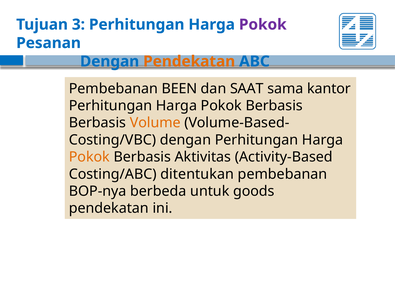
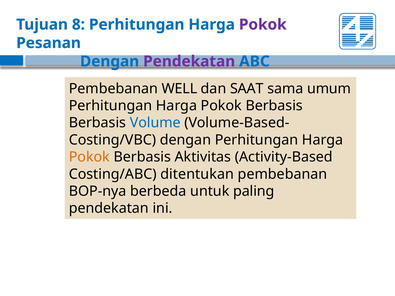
3: 3 -> 8 (78, 25)
Pendekatan colour: orange -> purple (189, 61)
BEEN: BEEN -> WELL (179, 89)
kantor: kantor -> umum (329, 89)
Volume colour: orange -> blue (155, 123)
goods: goods -> paling (254, 191)
